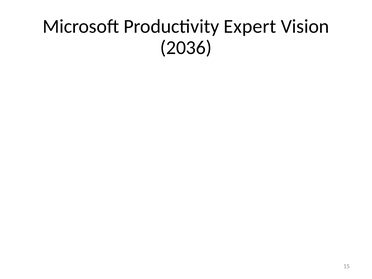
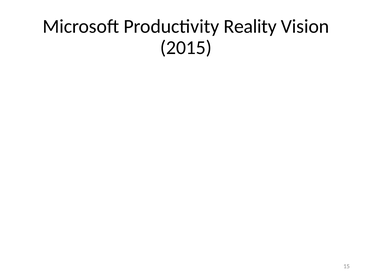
Expert: Expert -> Reality (250, 26)
2036: 2036 -> 2015 (186, 48)
